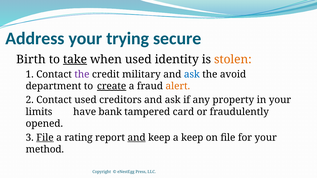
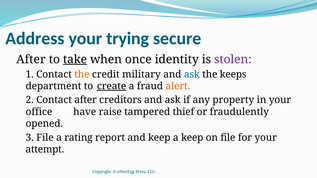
Birth: Birth -> After (31, 59)
when used: used -> once (138, 59)
stolen colour: orange -> purple (233, 59)
the colour: purple -> orange (82, 74)
avoid: avoid -> keeps (233, 74)
Contact used: used -> after (86, 100)
limits: limits -> office (39, 112)
bank: bank -> raise (110, 112)
card: card -> thief (183, 112)
File underline: present -> none (45, 138)
and underline: present -> none (137, 138)
method: method -> attempt (45, 150)
